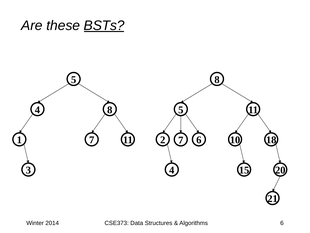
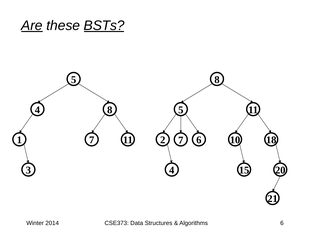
Are underline: none -> present (32, 25)
